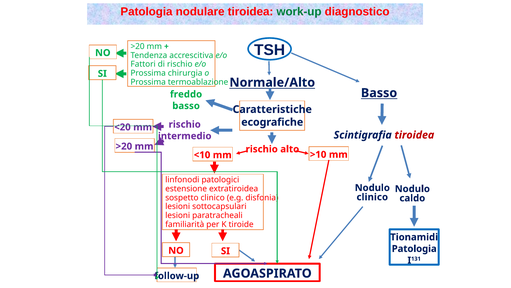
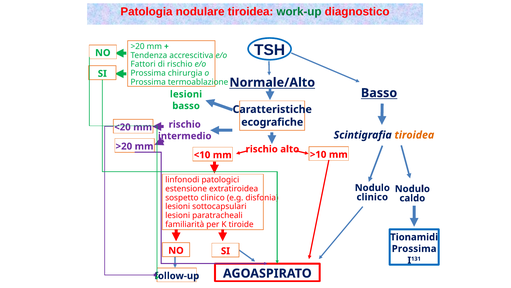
freddo: freddo -> lesioni (186, 94)
tiroidea colour: red -> orange (414, 135)
Patologia: Patologia -> Prossima (414, 248)
